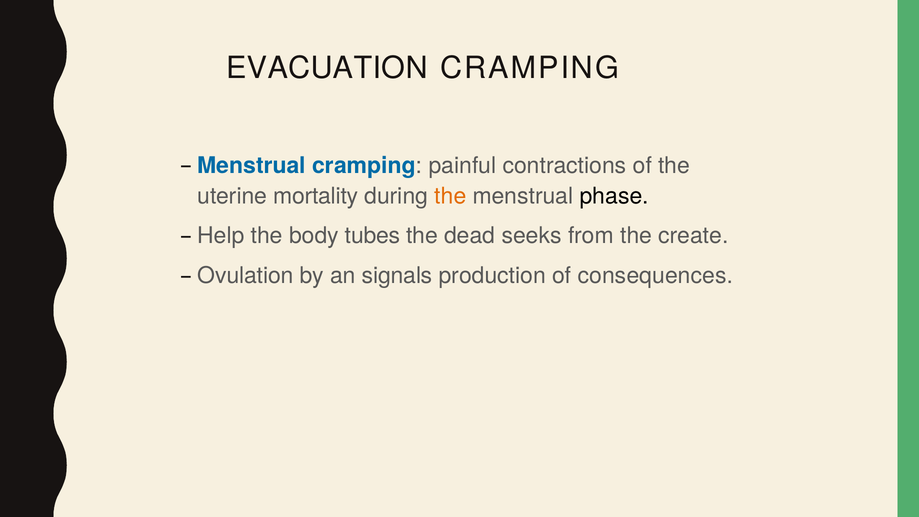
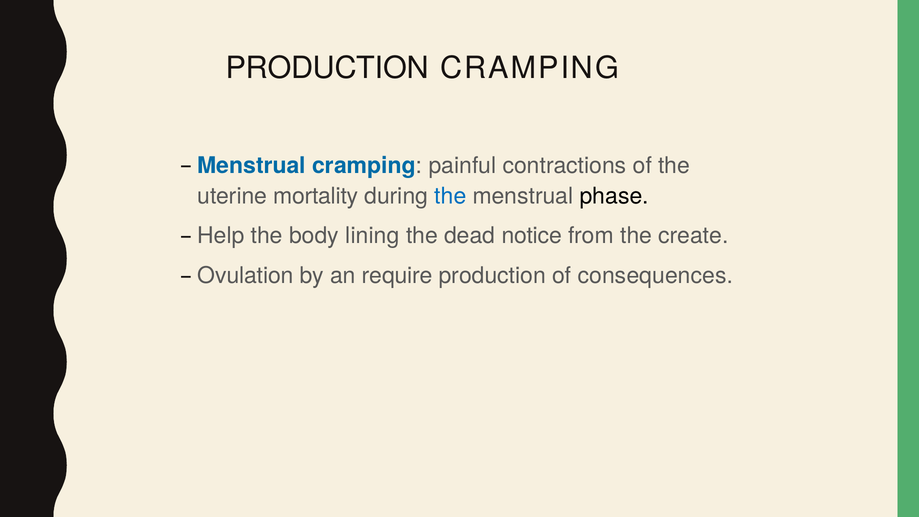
EVACUATION: EVACUATION -> PRODUCTION (327, 68)
the colour: orange -> blue (450, 196)
tubes: tubes -> lining (372, 236)
seeks: seeks -> notice (532, 236)
signals: signals -> require (397, 276)
